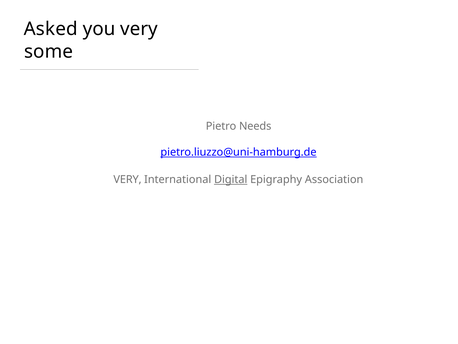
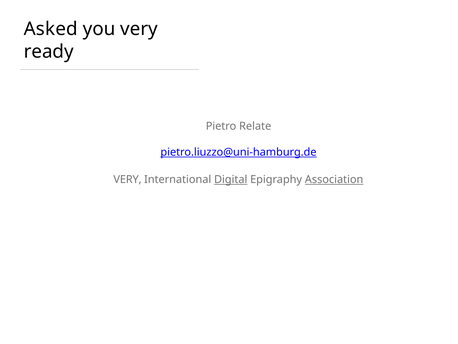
some: some -> ready (49, 52)
Needs: Needs -> Relate (255, 126)
Association underline: none -> present (334, 179)
